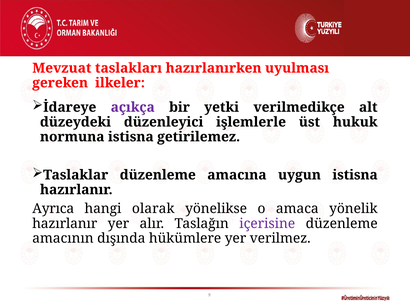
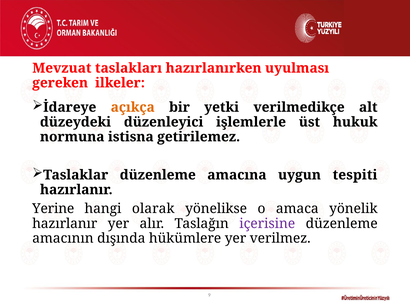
açıkça colour: purple -> orange (133, 107)
uygun istisna: istisna -> tespiti (355, 175)
Ayrıca: Ayrıca -> Yerine (53, 208)
